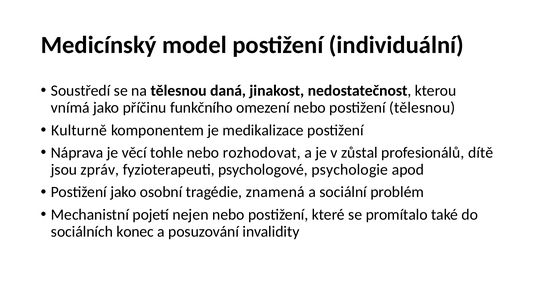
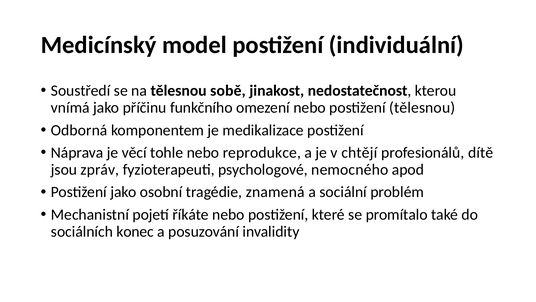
daná: daná -> sobě (228, 91)
Kulturně: Kulturně -> Odborná (79, 130)
rozhodovat: rozhodovat -> reprodukce (262, 152)
zůstal: zůstal -> chtějí (359, 152)
psychologie: psychologie -> nemocného (350, 169)
nejen: nejen -> říkáte (191, 214)
